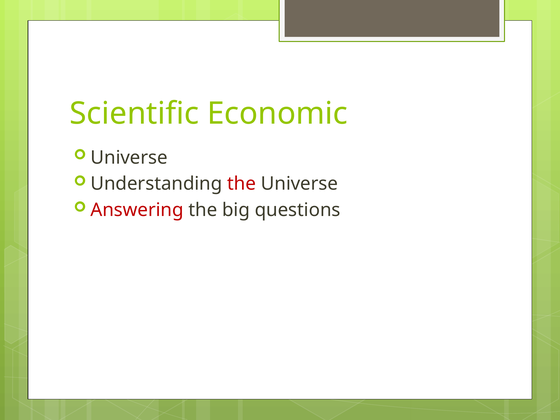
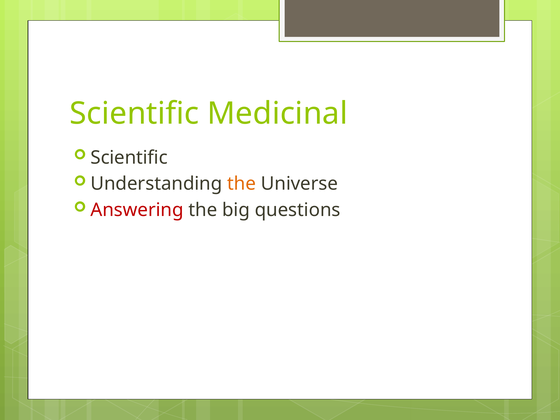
Economic: Economic -> Medicinal (277, 114)
Universe: Universe -> Scientific (129, 158)
the colour: red -> orange (242, 184)
